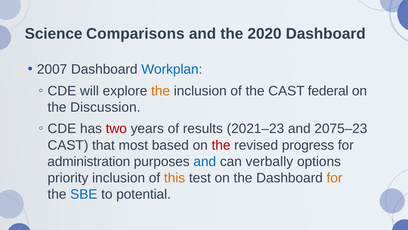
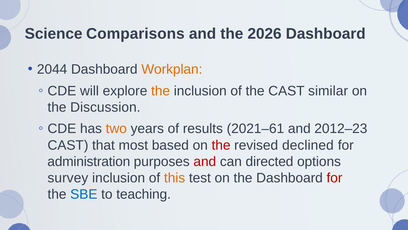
2020: 2020 -> 2026 (265, 34)
2007: 2007 -> 2044 (52, 69)
Workplan colour: blue -> orange (172, 69)
federal: federal -> similar (328, 91)
two colour: red -> orange (116, 129)
2021–23: 2021–23 -> 2021–61 (255, 129)
2075–23: 2075–23 -> 2012–23 (341, 129)
progress: progress -> declined (308, 145)
and colour: blue -> red (205, 161)
verbally: verbally -> directed (270, 161)
priority: priority -> survey (68, 178)
for colour: orange -> red (334, 178)
potential: potential -> teaching (144, 194)
